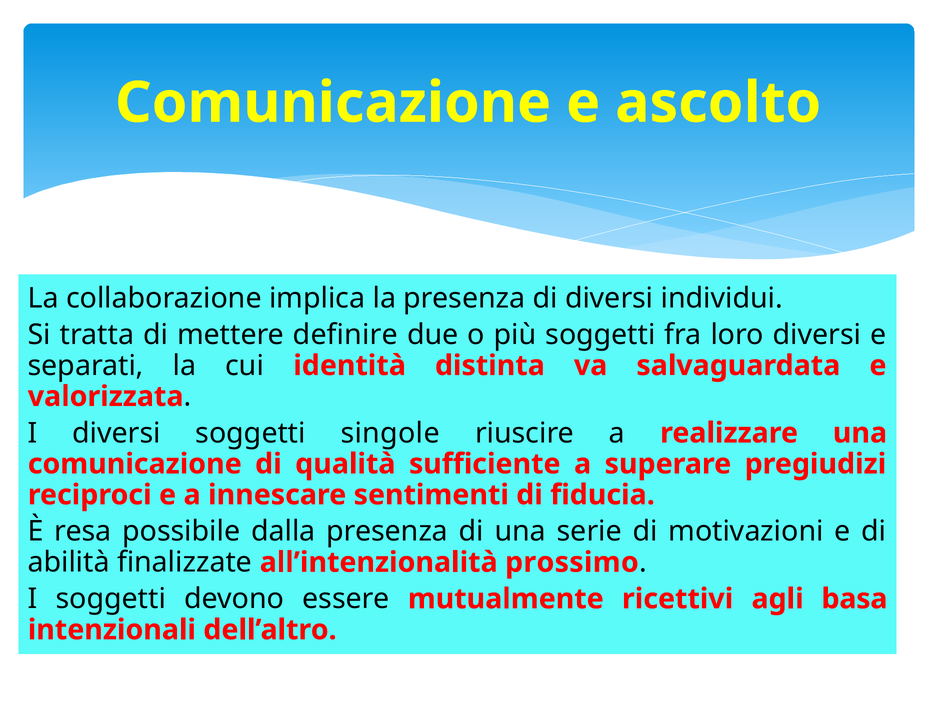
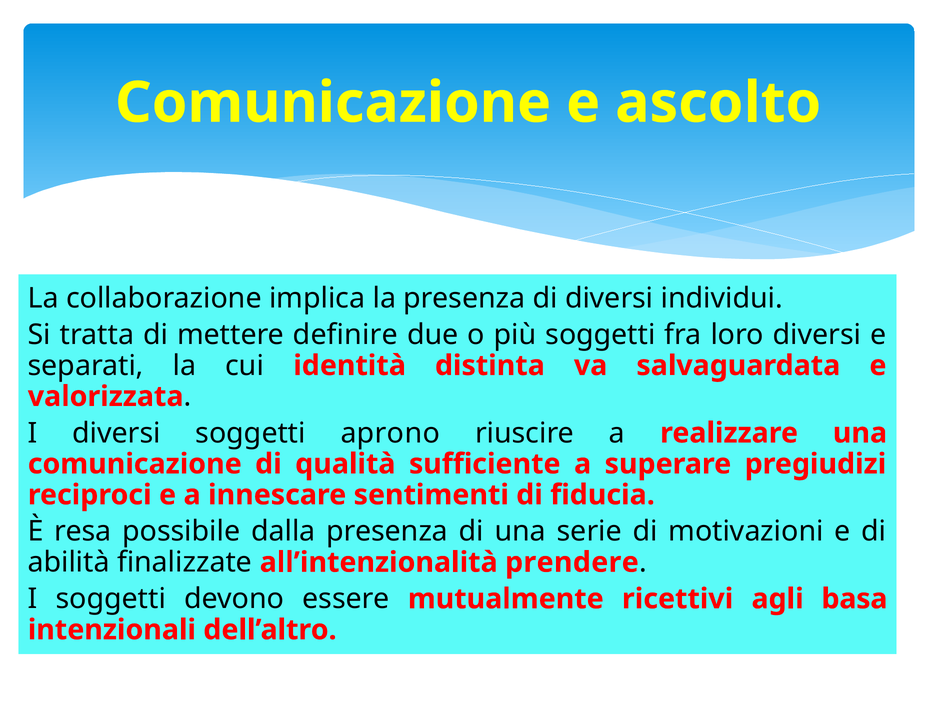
singole: singole -> aprono (390, 433)
prossimo: prossimo -> prendere (572, 562)
